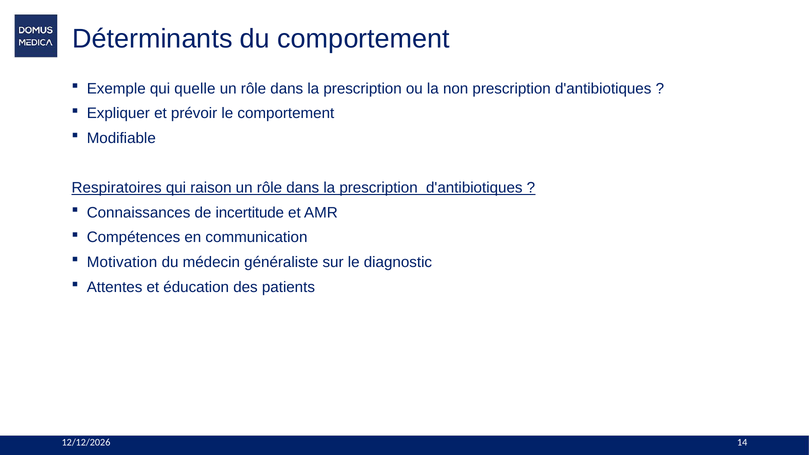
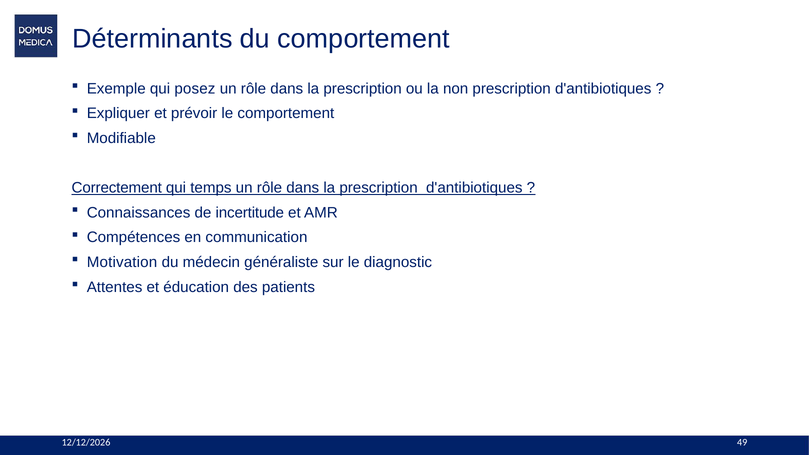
quelle: quelle -> posez (195, 89)
Respiratoires: Respiratoires -> Correctement (117, 188)
raison: raison -> temps (211, 188)
14: 14 -> 49 (742, 443)
